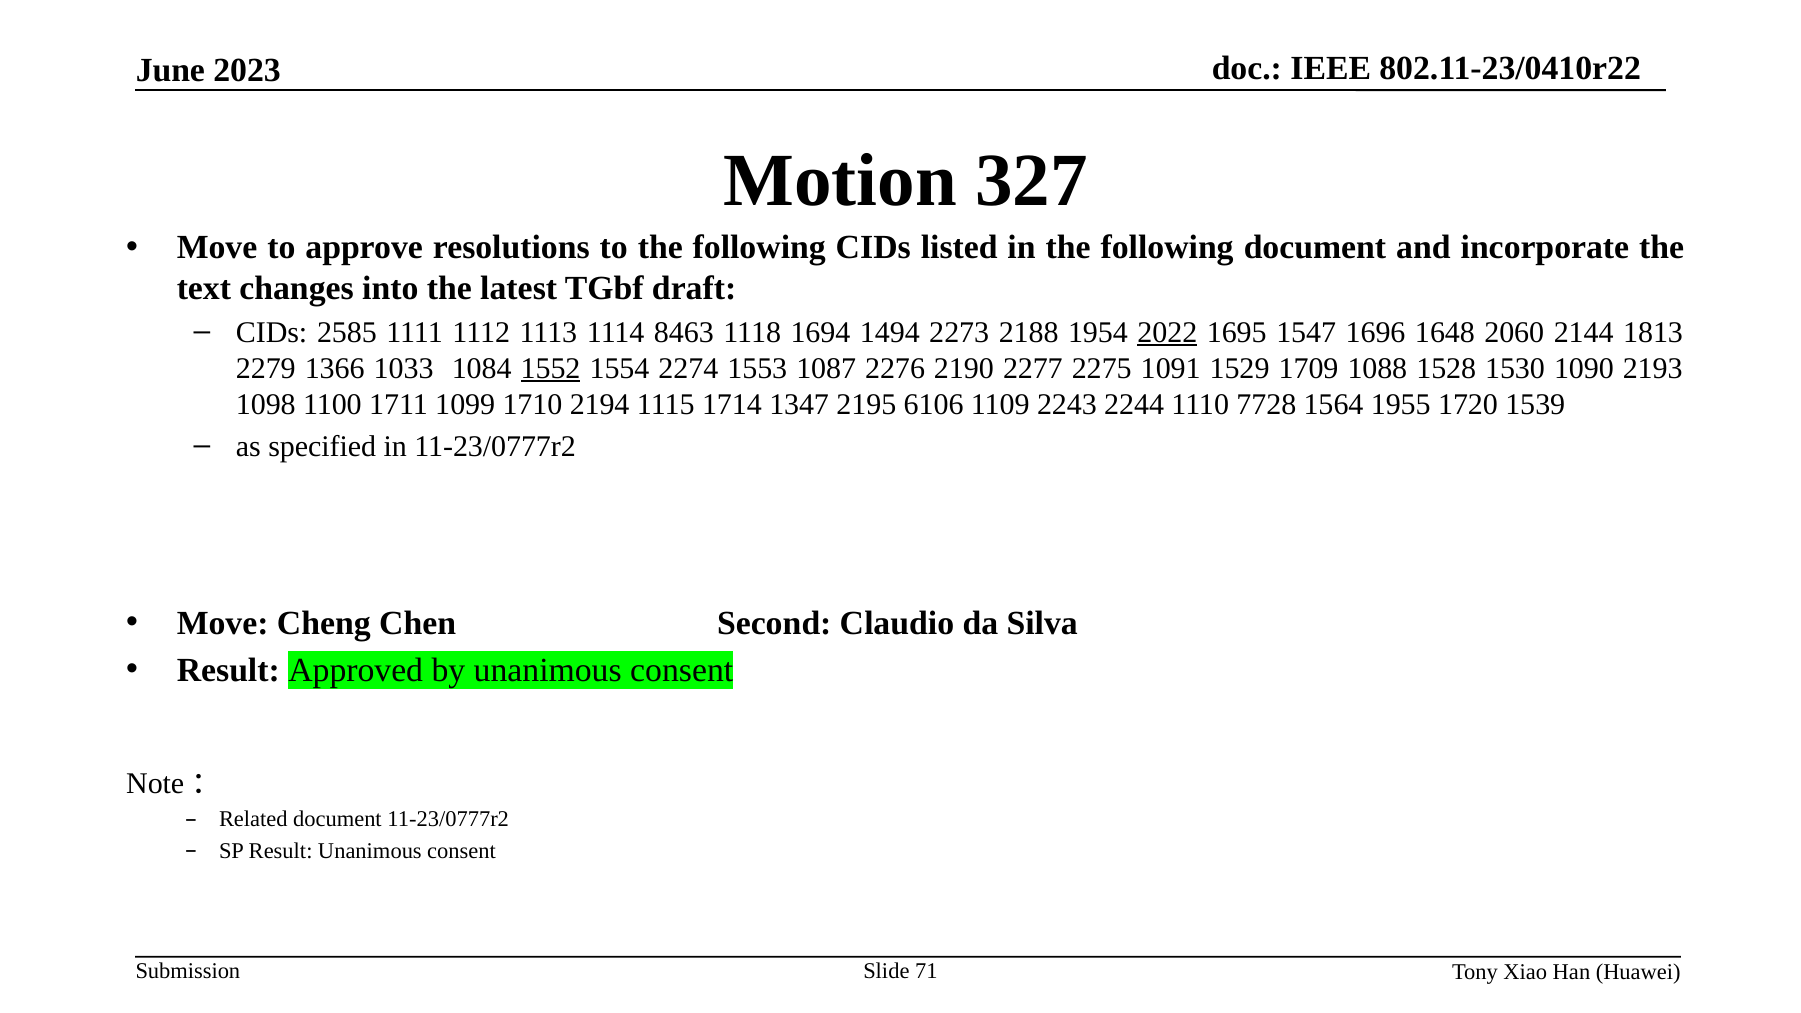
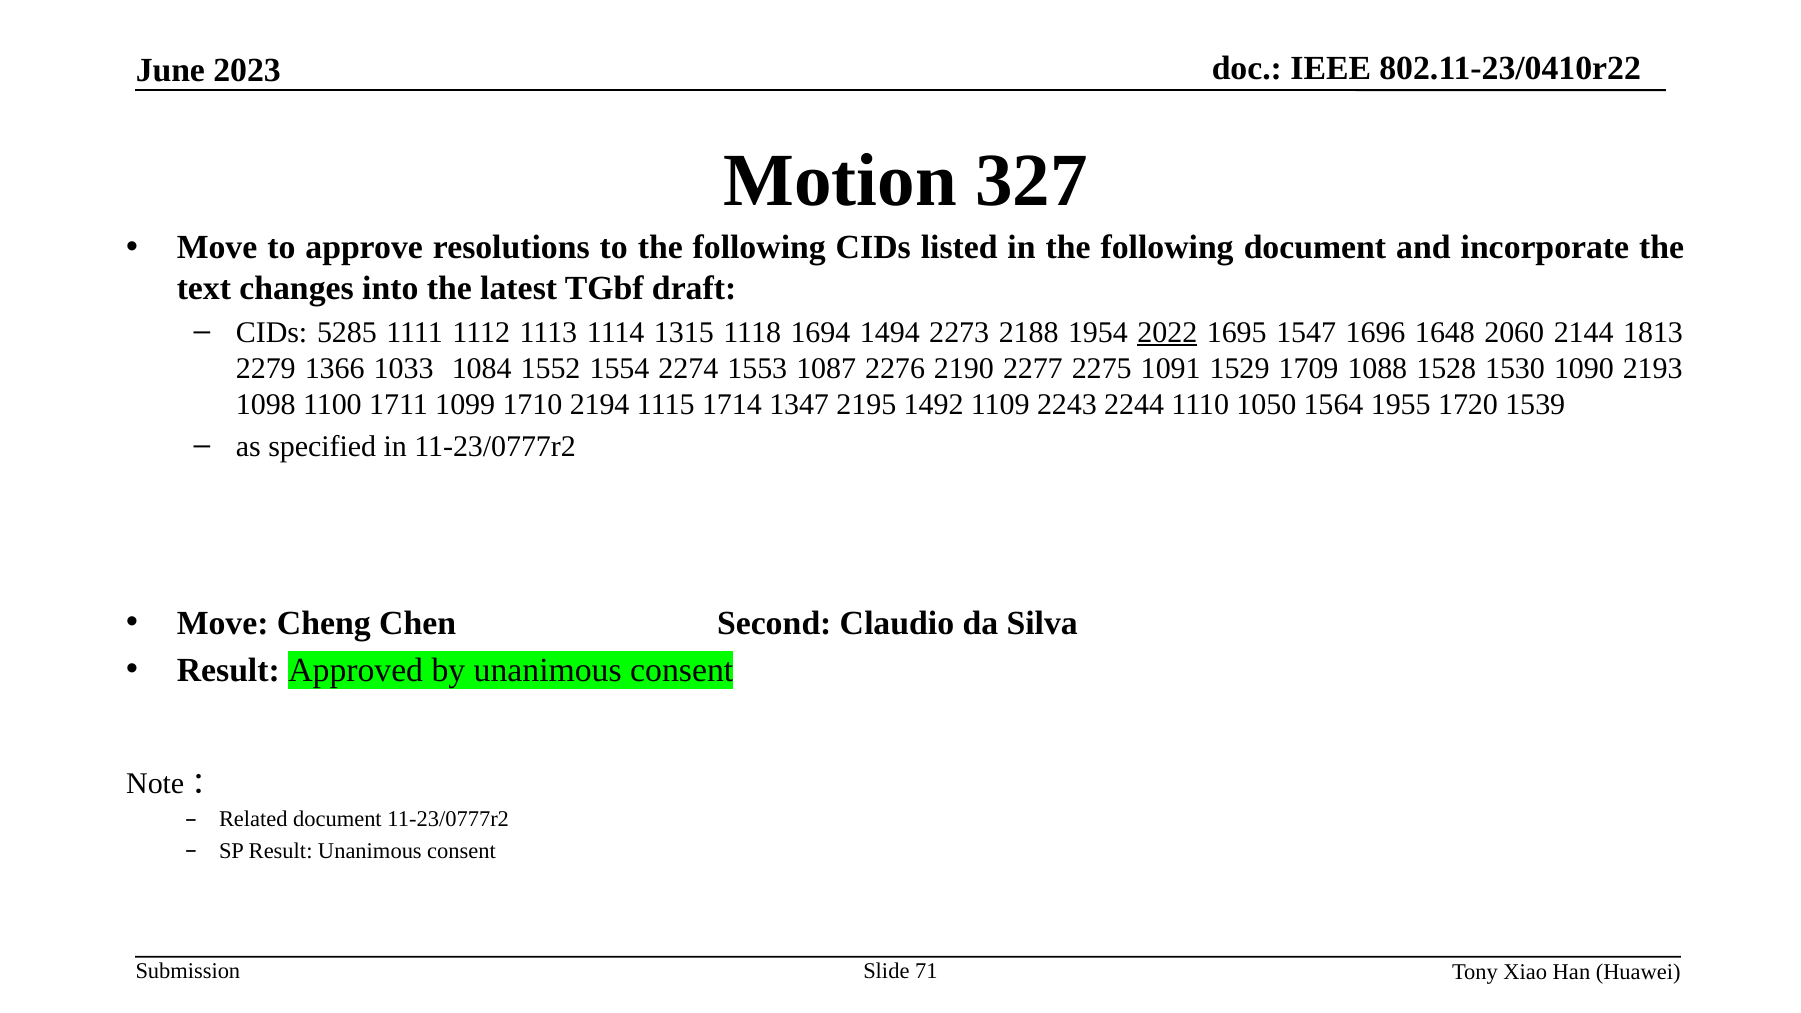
2585: 2585 -> 5285 (347, 332)
8463: 8463 -> 1315 (684, 332)
1552 underline: present -> none (551, 368)
6106: 6106 -> 1492 (934, 404)
7728: 7728 -> 1050 (1266, 404)
